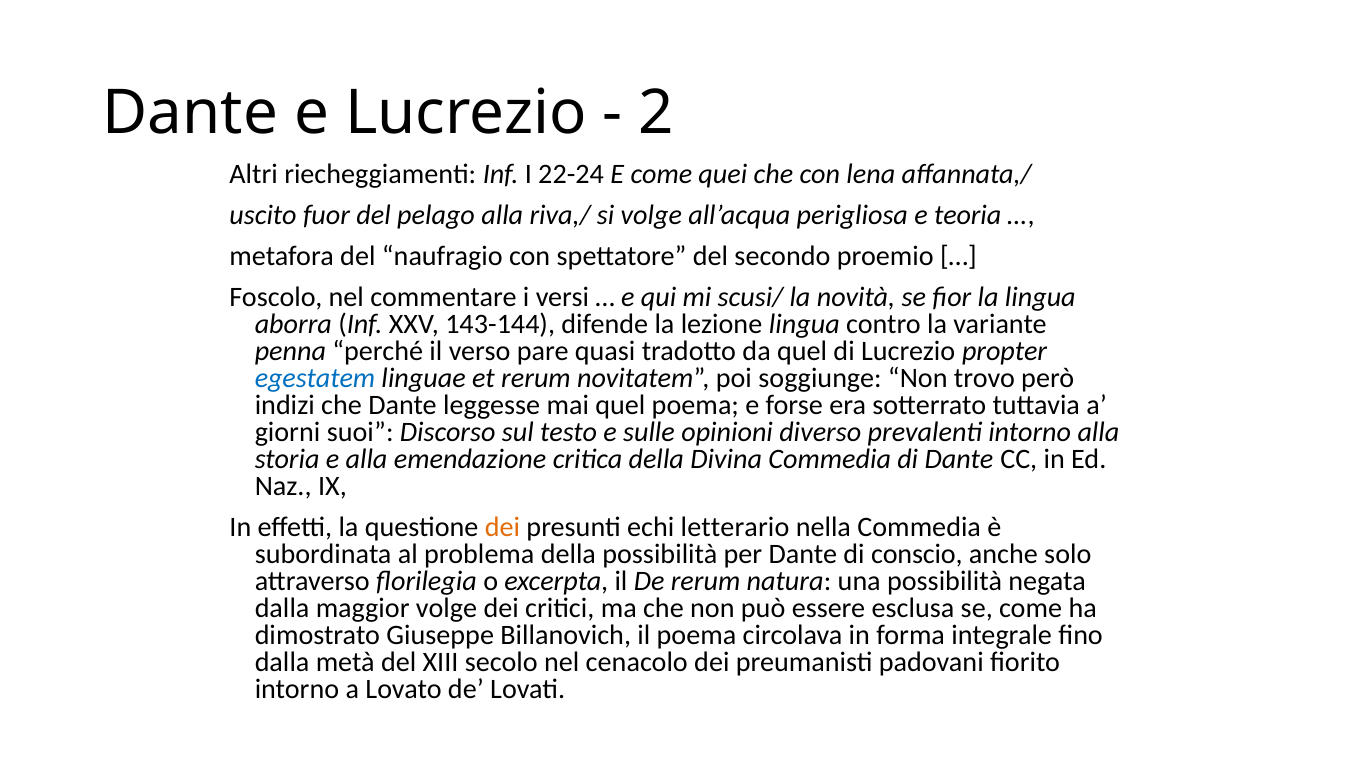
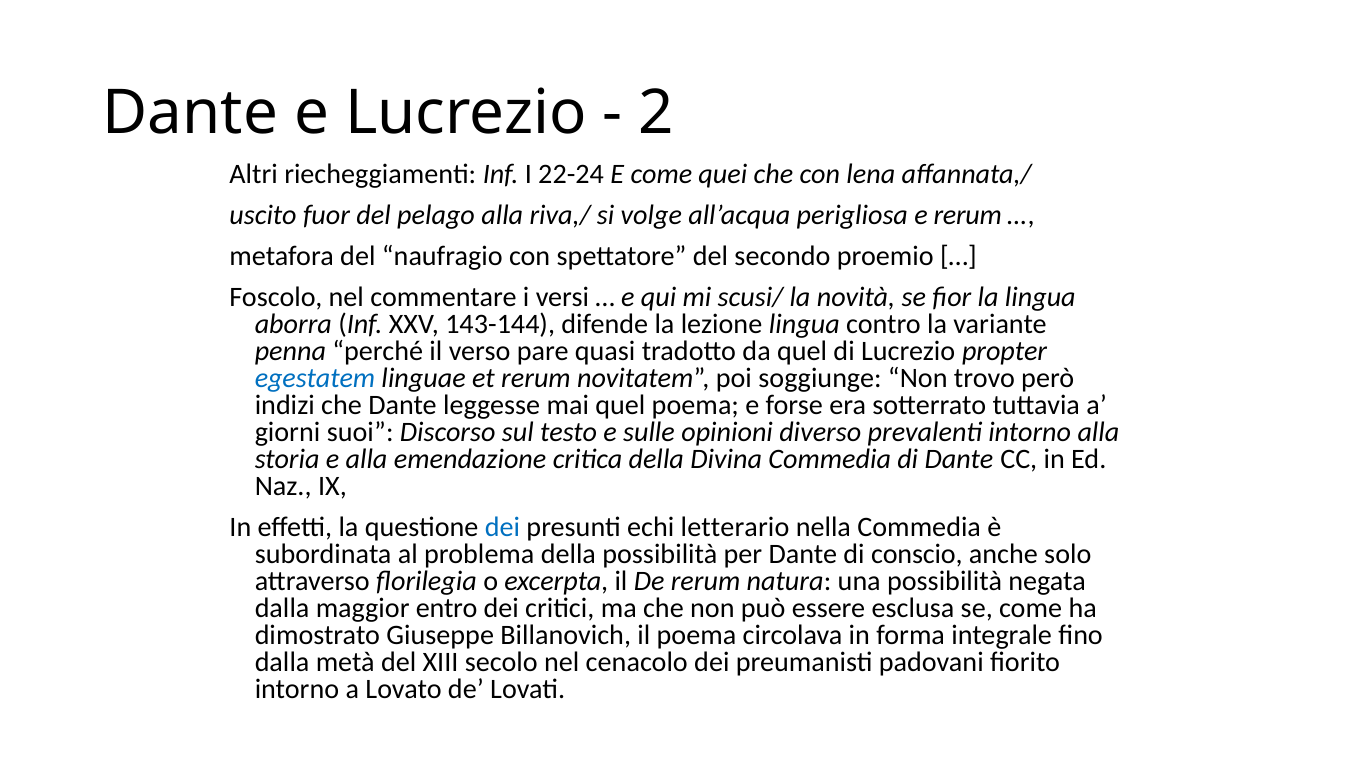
e teoria: teoria -> rerum (968, 215)
dei colour: orange -> blue (502, 527)
maggior volge: volge -> entro (447, 608)
